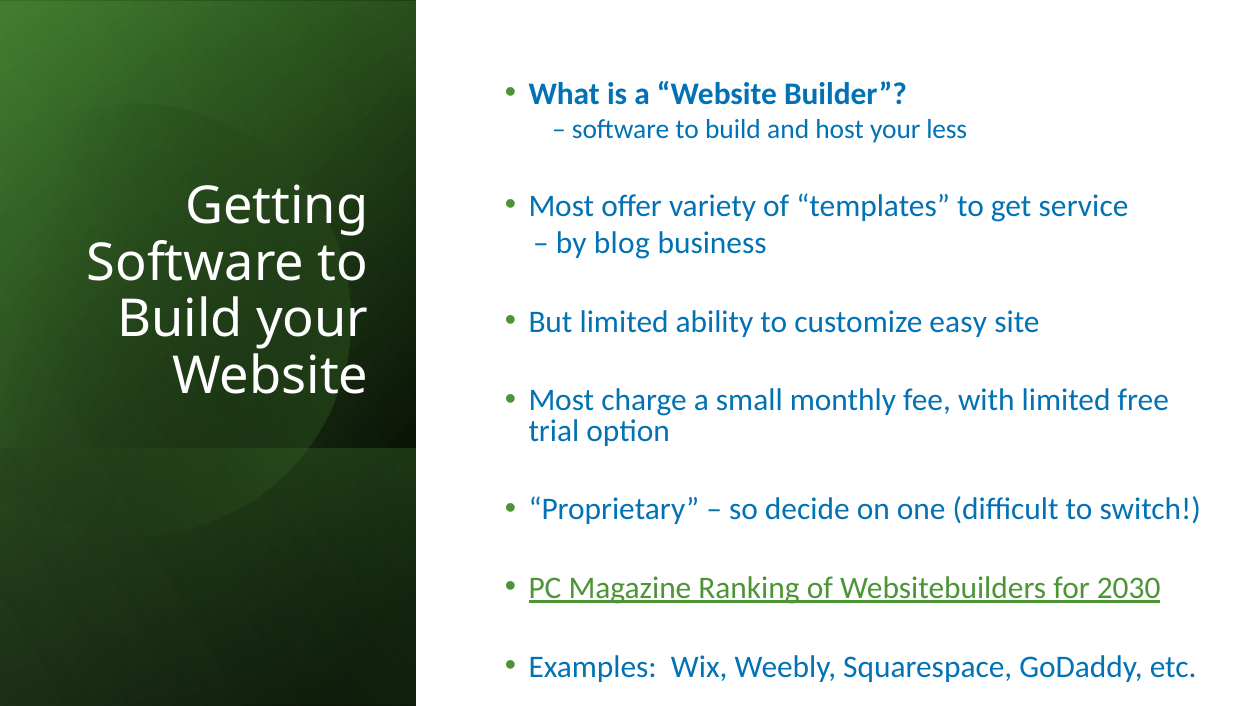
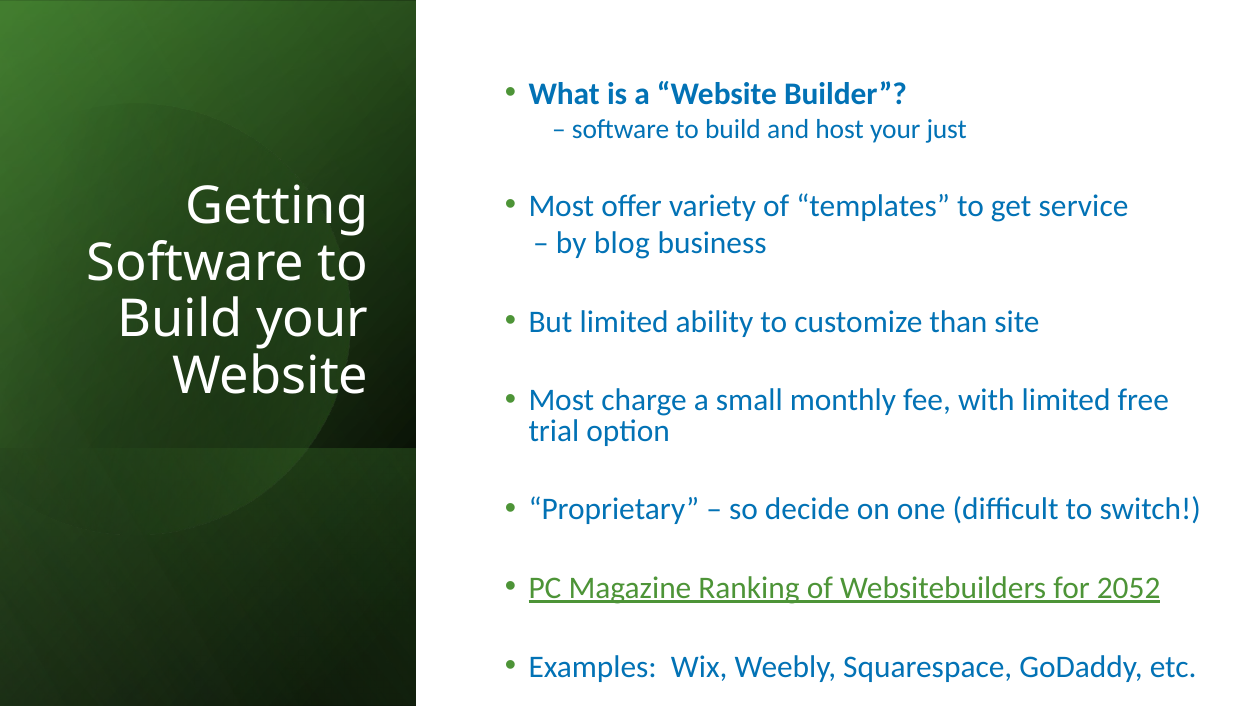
less: less -> just (947, 130)
easy: easy -> than (958, 322)
2030: 2030 -> 2052 (1129, 589)
